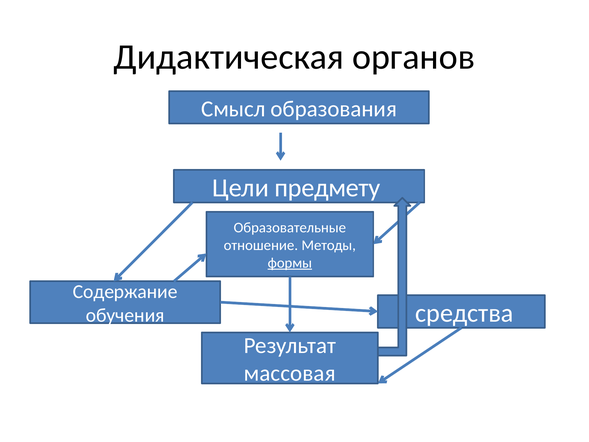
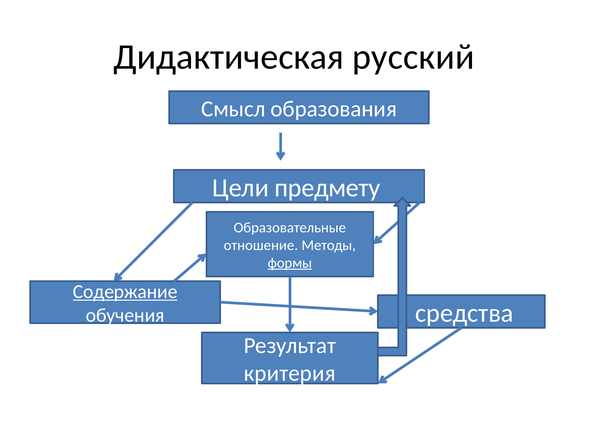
органов: органов -> русский (413, 57)
Содержание underline: none -> present (125, 292)
массовая: массовая -> критерия (290, 373)
